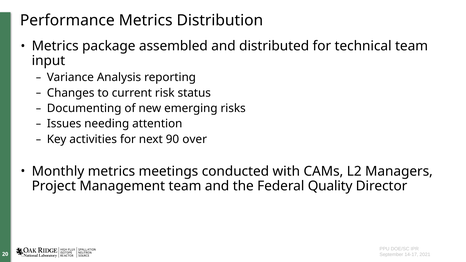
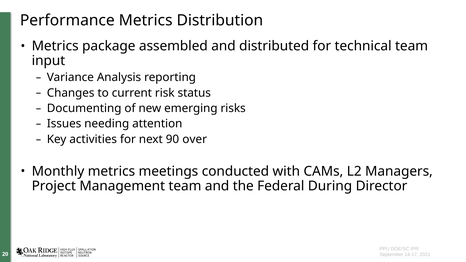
Quality: Quality -> During (330, 186)
